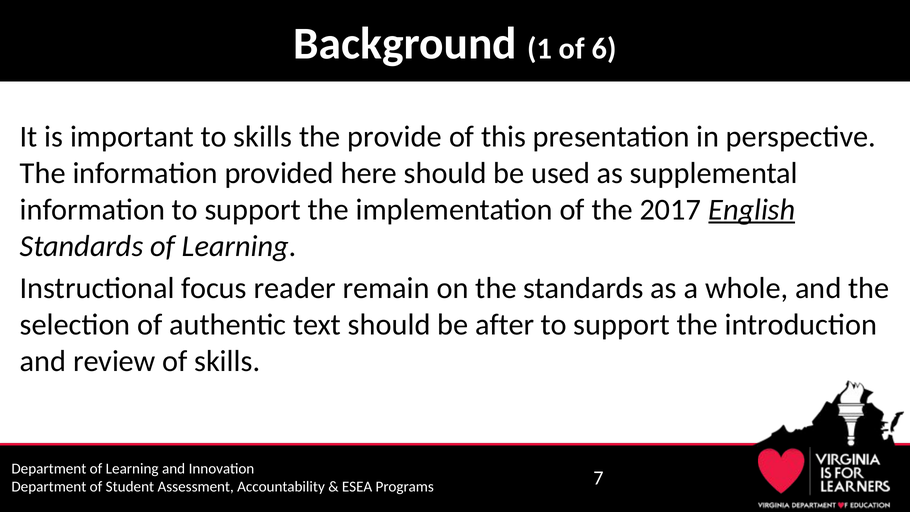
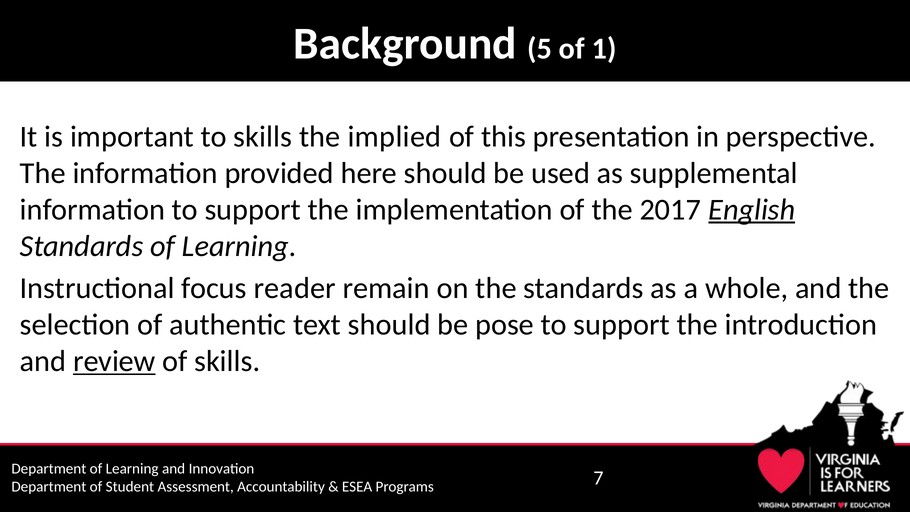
1: 1 -> 5 (540, 49)
6: 6 -> 1 (604, 49)
provide: provide -> implied (394, 137)
after: after -> pose (505, 325)
review underline: none -> present (114, 361)
